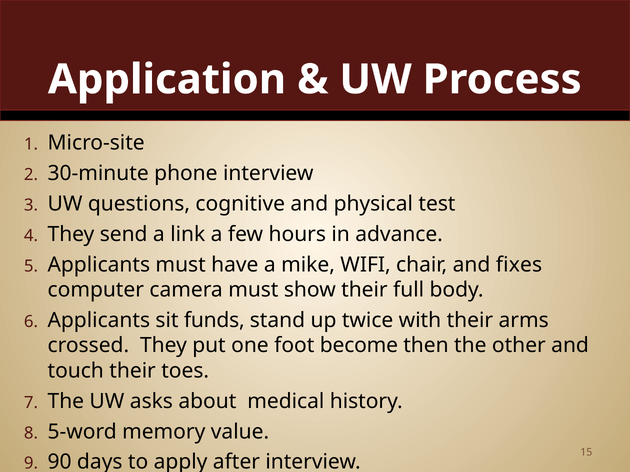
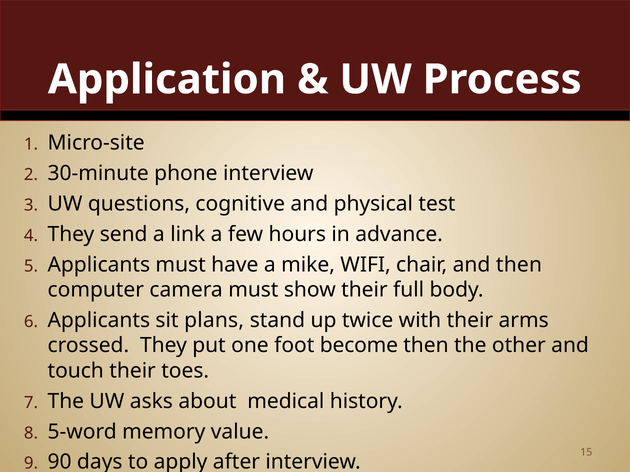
and fixes: fixes -> then (519, 265)
funds: funds -> plans (214, 321)
